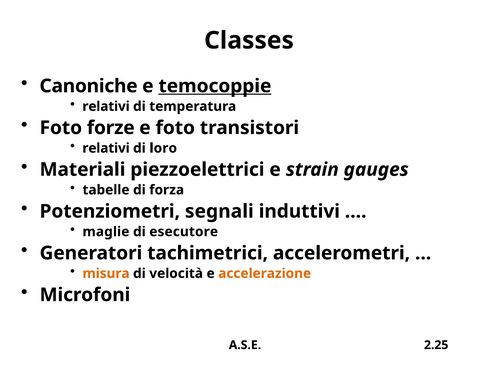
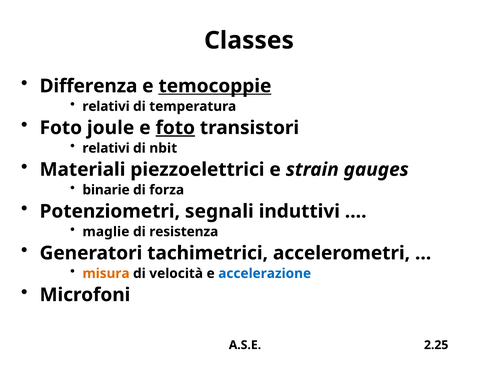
Canoniche: Canoniche -> Differenza (89, 86)
forze: forze -> joule (111, 128)
foto underline: none -> present (175, 128)
loro: loro -> nbit (163, 148)
tabelle: tabelle -> binarie (106, 190)
esecutore: esecutore -> resistenza (184, 232)
accelerazione colour: orange -> blue (265, 274)
